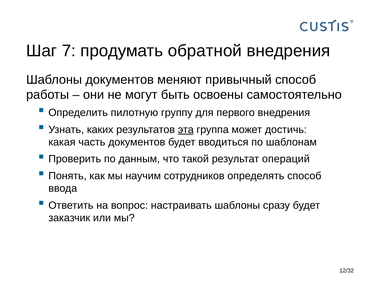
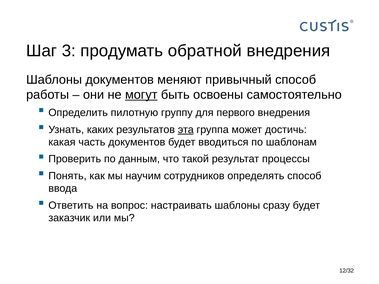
7: 7 -> 3 (69, 51)
могут underline: none -> present (141, 95)
операций: операций -> процессы (286, 159)
